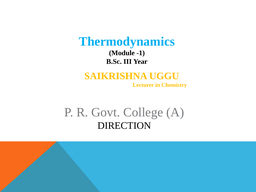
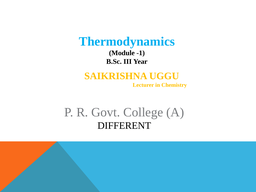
DIRECTION: DIRECTION -> DIFFERENT (124, 126)
